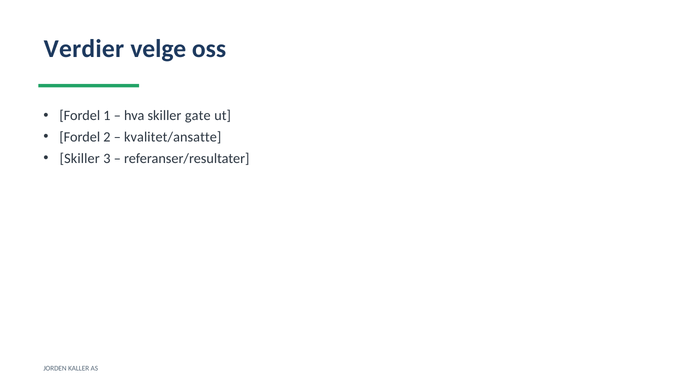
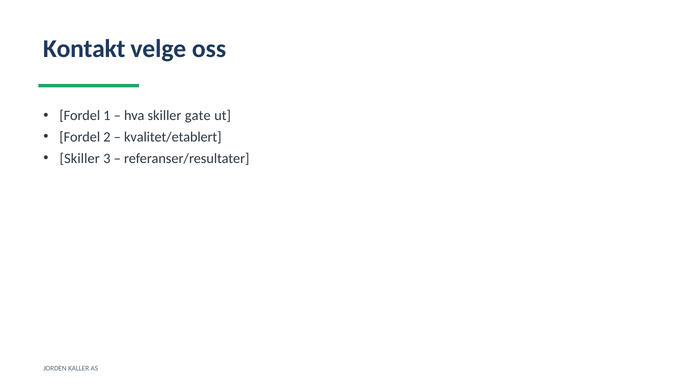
Verdier: Verdier -> Kontakt (84, 49)
kvalitet/ansatte: kvalitet/ansatte -> kvalitet/etablert (173, 137)
